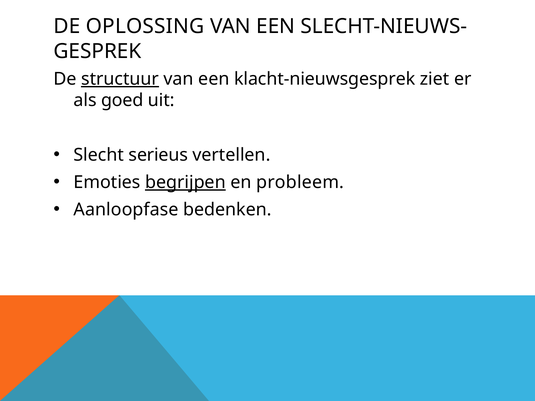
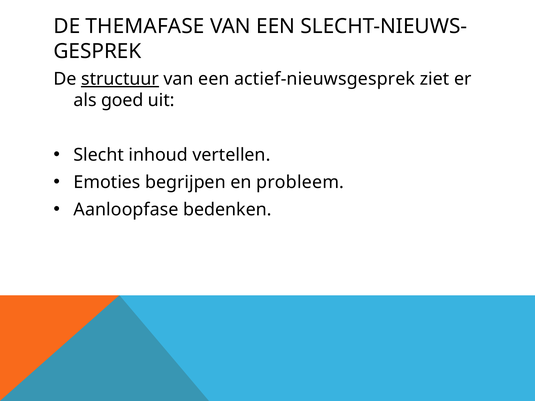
OPLOSSING: OPLOSSING -> THEMAFASE (145, 26)
klacht-nieuwsgesprek: klacht-nieuwsgesprek -> actief-nieuwsgesprek (325, 79)
serieus: serieus -> inhoud (158, 155)
begrijpen underline: present -> none (185, 182)
